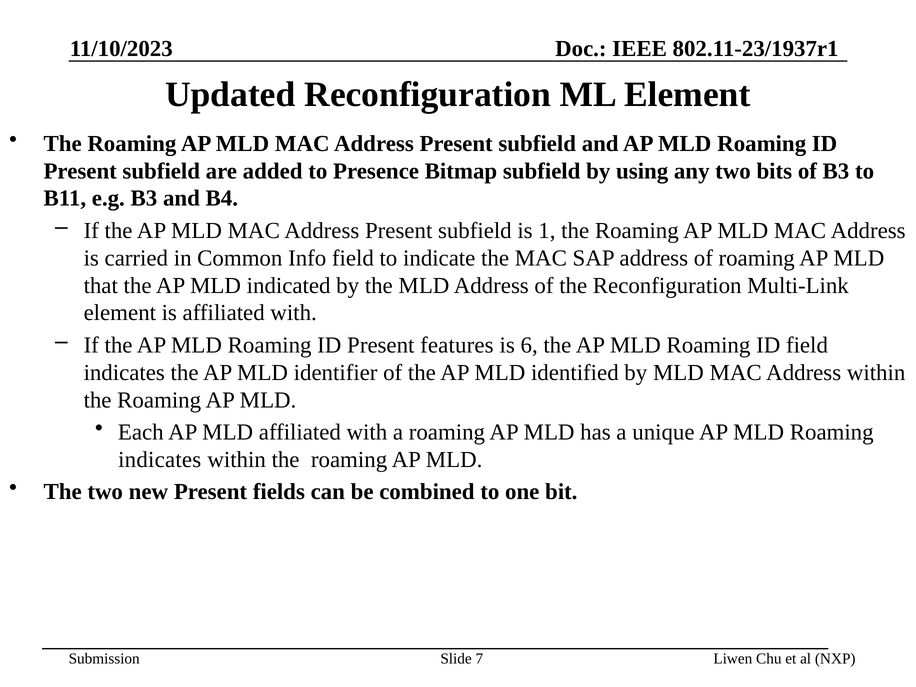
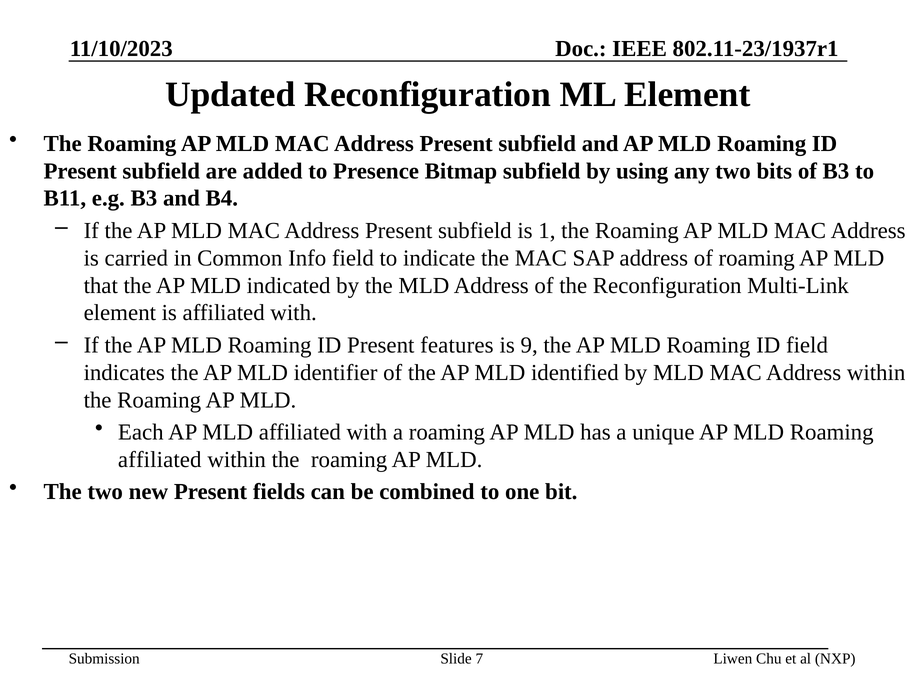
6: 6 -> 9 (529, 345)
indicates: indicates -> affiliated (160, 459)
